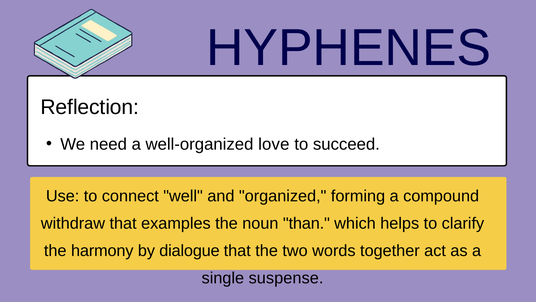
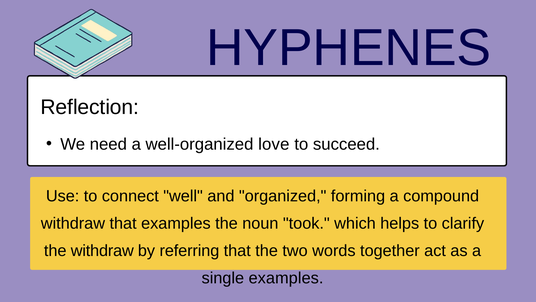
than: than -> took (306, 223)
the harmony: harmony -> withdraw (102, 250)
dialogue: dialogue -> referring (189, 250)
single suspense: suspense -> examples (286, 278)
